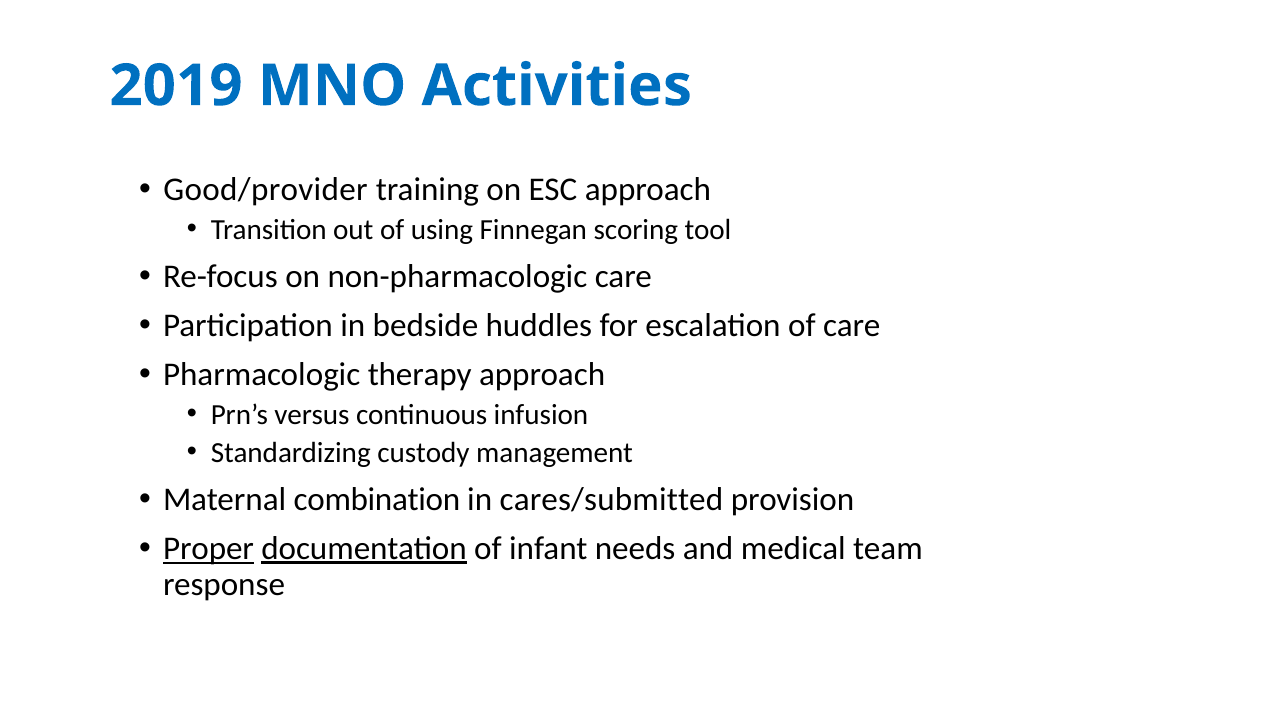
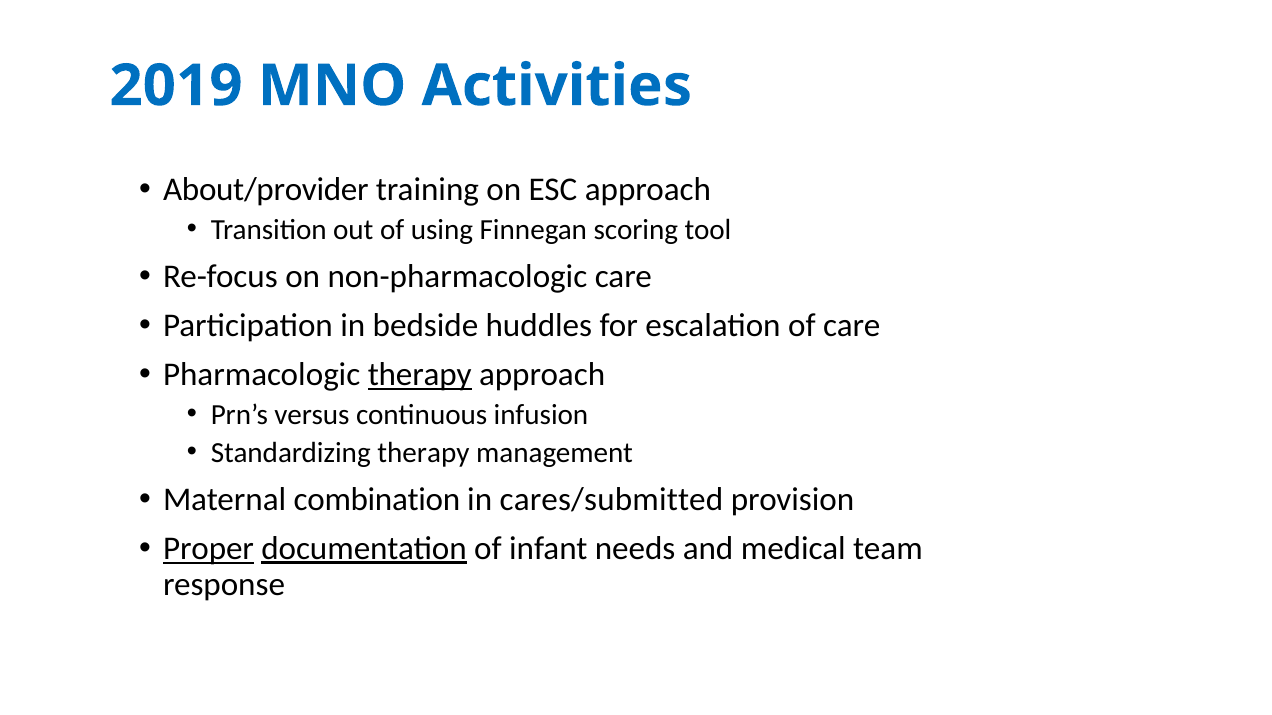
Good/provider: Good/provider -> About/provider (266, 189)
therapy underline: none -> present (420, 375)
Standardizing custody: custody -> therapy (423, 453)
